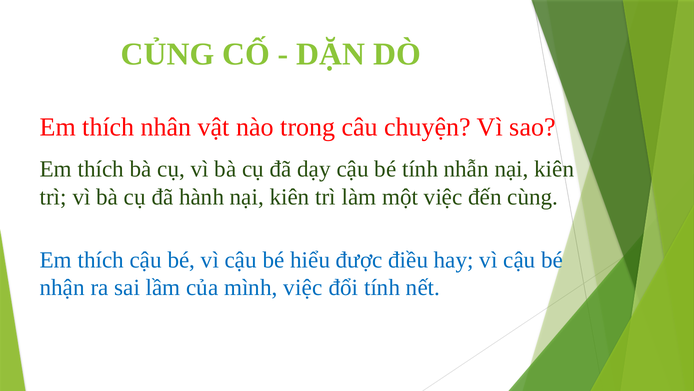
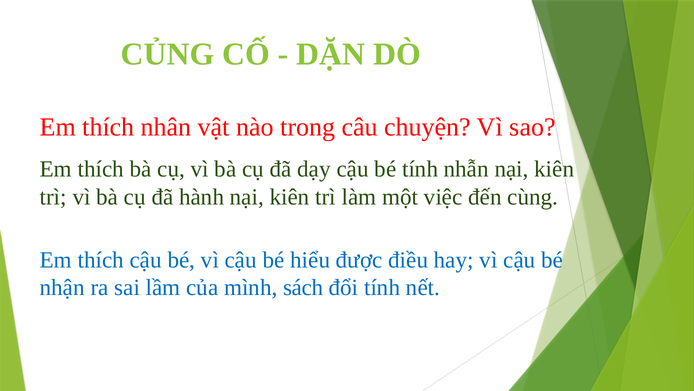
mình việc: việc -> sách (303, 287)
